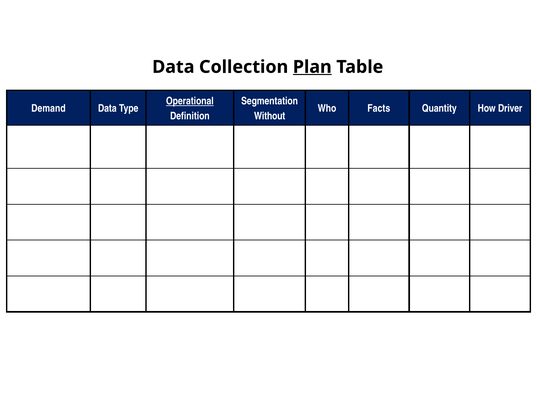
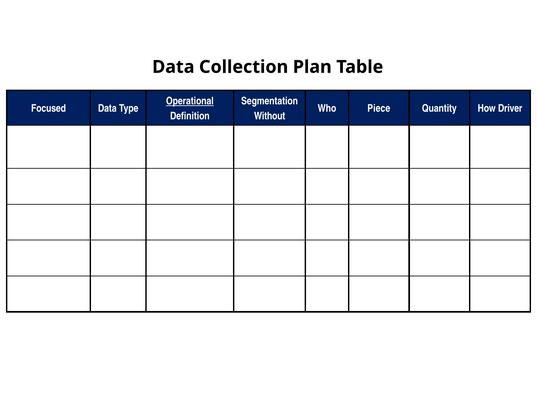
Plan underline: present -> none (312, 67)
Demand: Demand -> Focused (49, 108)
Facts: Facts -> Piece (379, 108)
